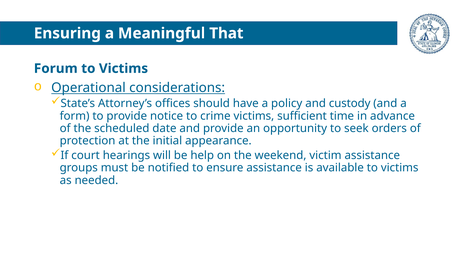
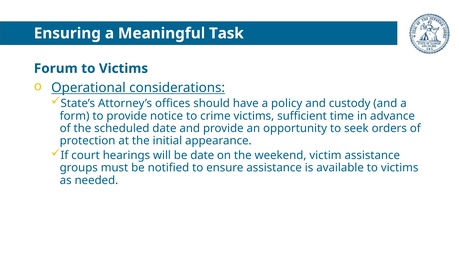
That: That -> Task (226, 33)
be help: help -> date (202, 156)
